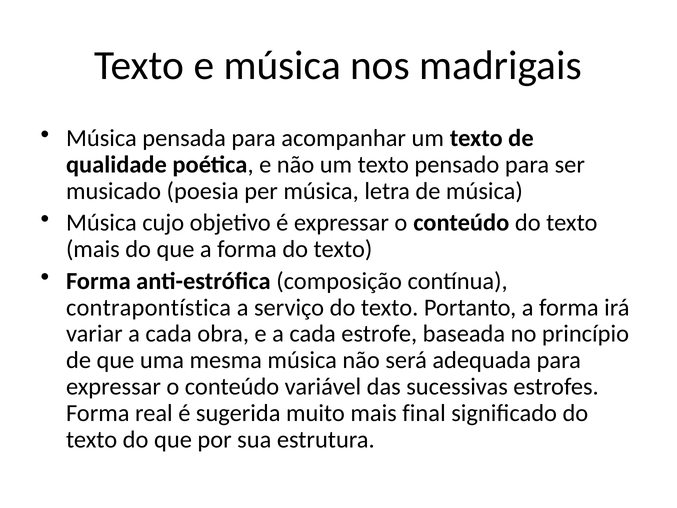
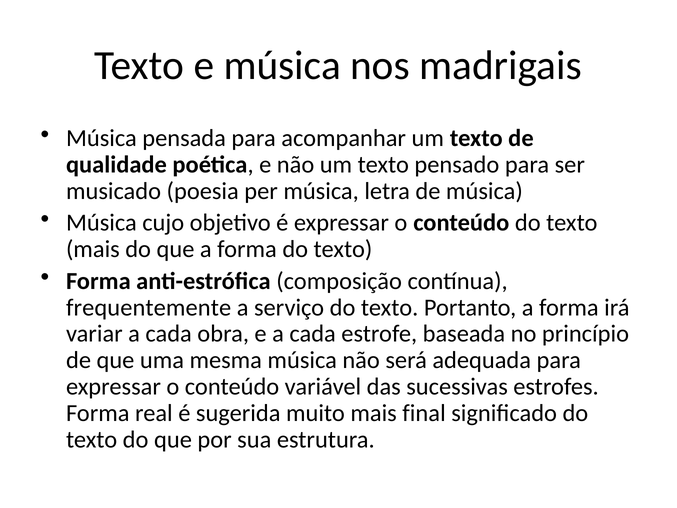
contrapontística: contrapontística -> frequentemente (149, 307)
